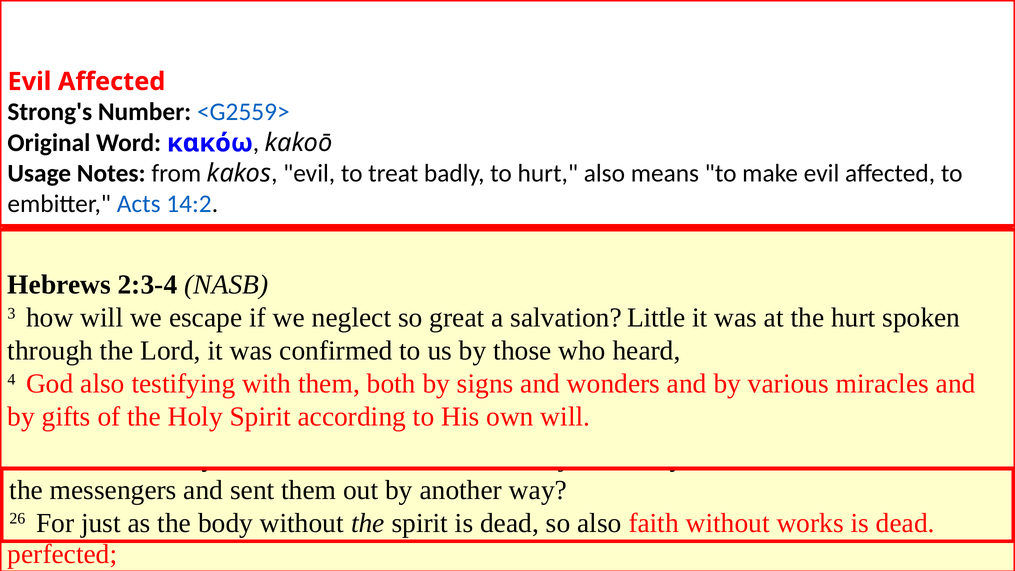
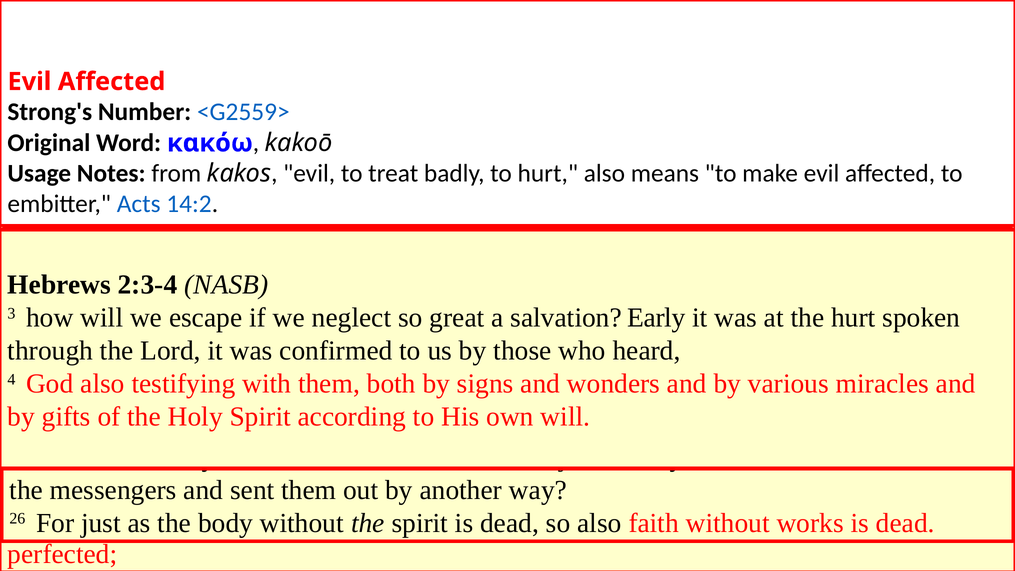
Little: Little -> Early (656, 318)
